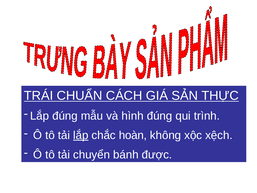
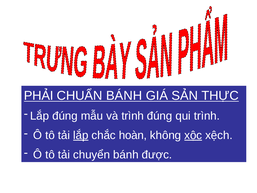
TRÁI: TRÁI -> PHẢI (39, 96)
CHUẨN CÁCH: CÁCH -> BÁNH (124, 96)
và hình: hình -> trình (133, 116)
xộc underline: none -> present (193, 135)
